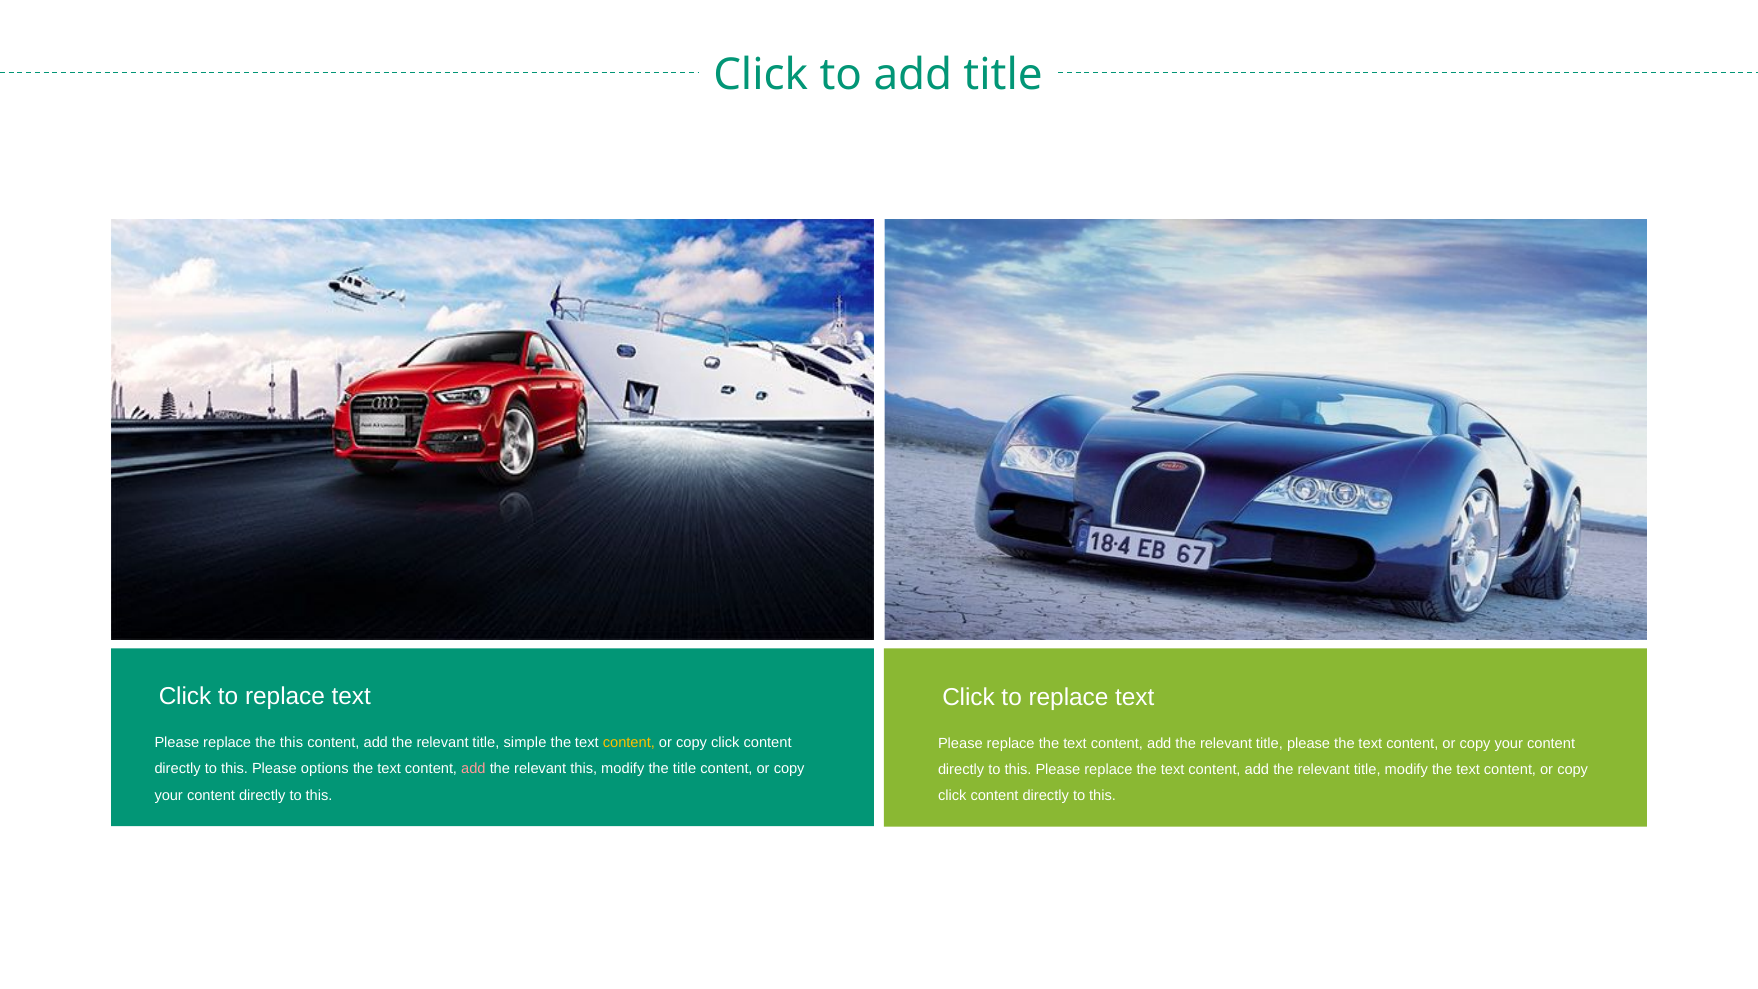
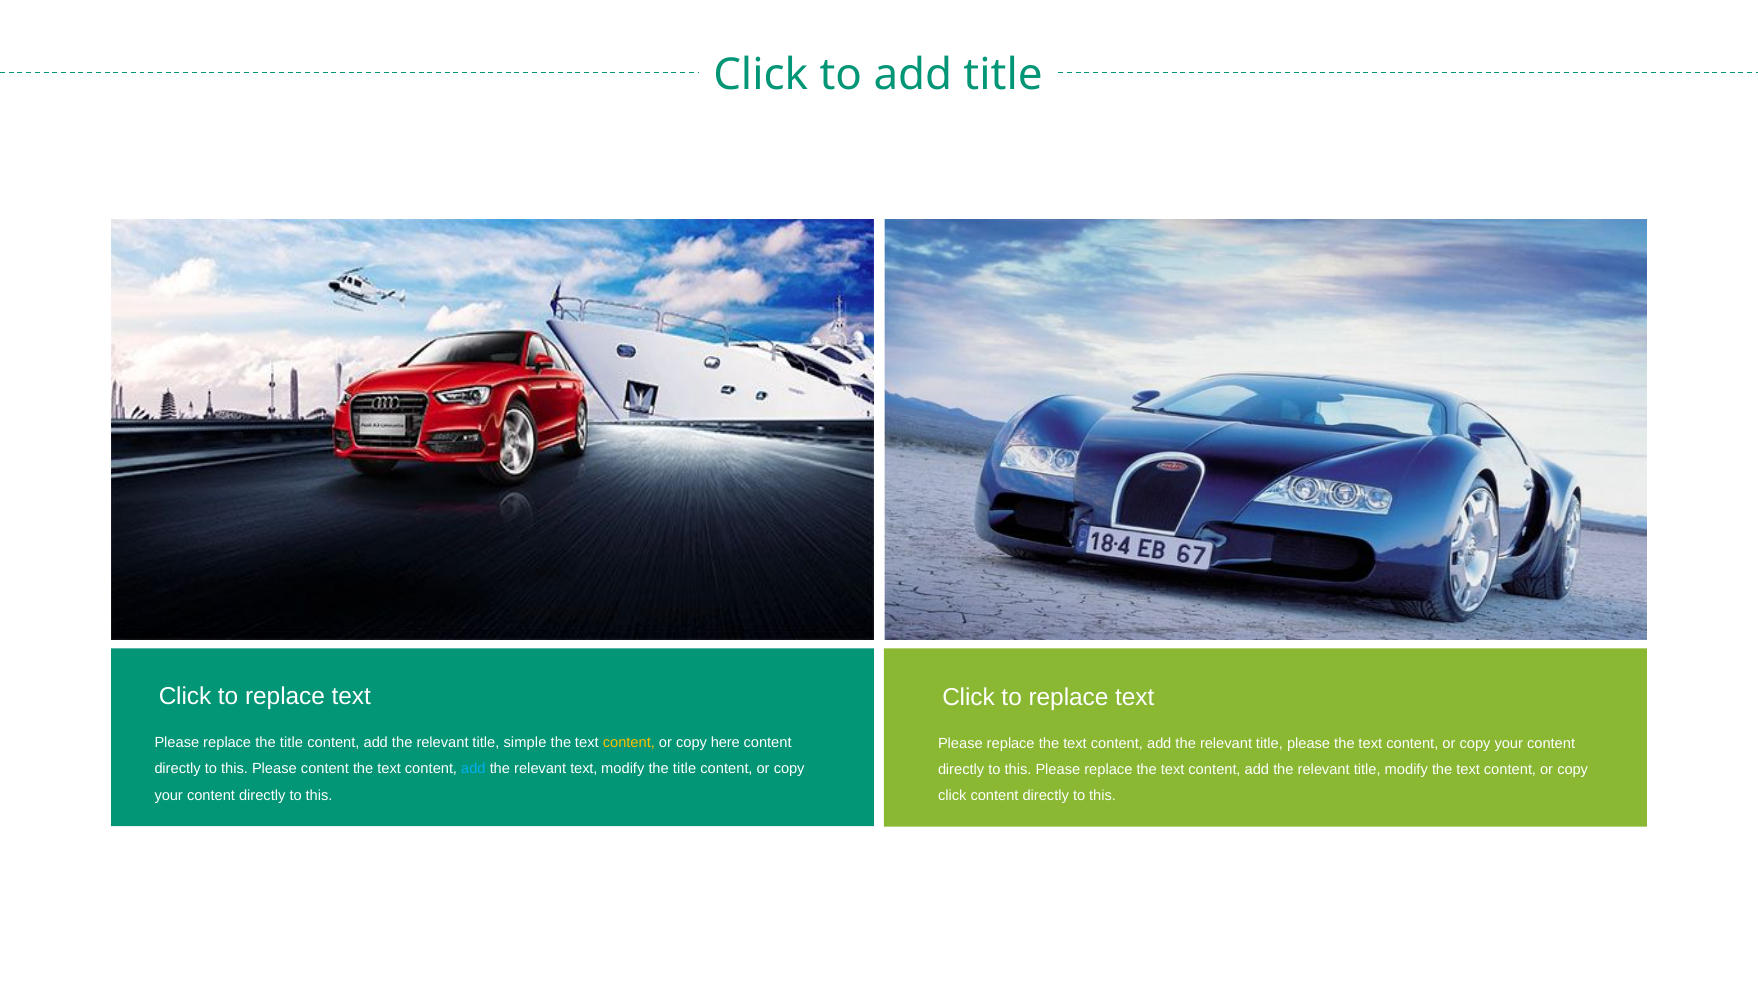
replace the this: this -> title (291, 743)
click: click -> here (725, 743)
Please options: options -> content (325, 769)
add colour: pink -> light blue (473, 769)
relevant this: this -> text (584, 769)
